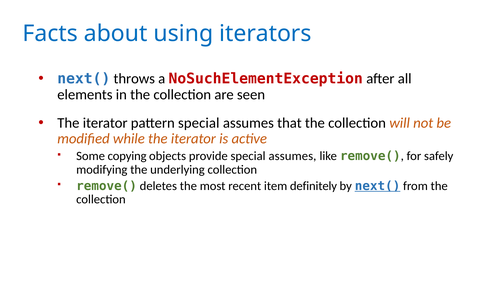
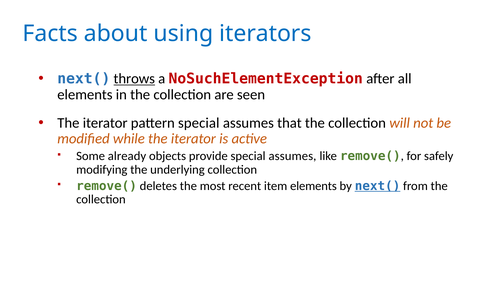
throws underline: none -> present (134, 79)
copying: copying -> already (127, 156)
item definitely: definitely -> elements (313, 186)
